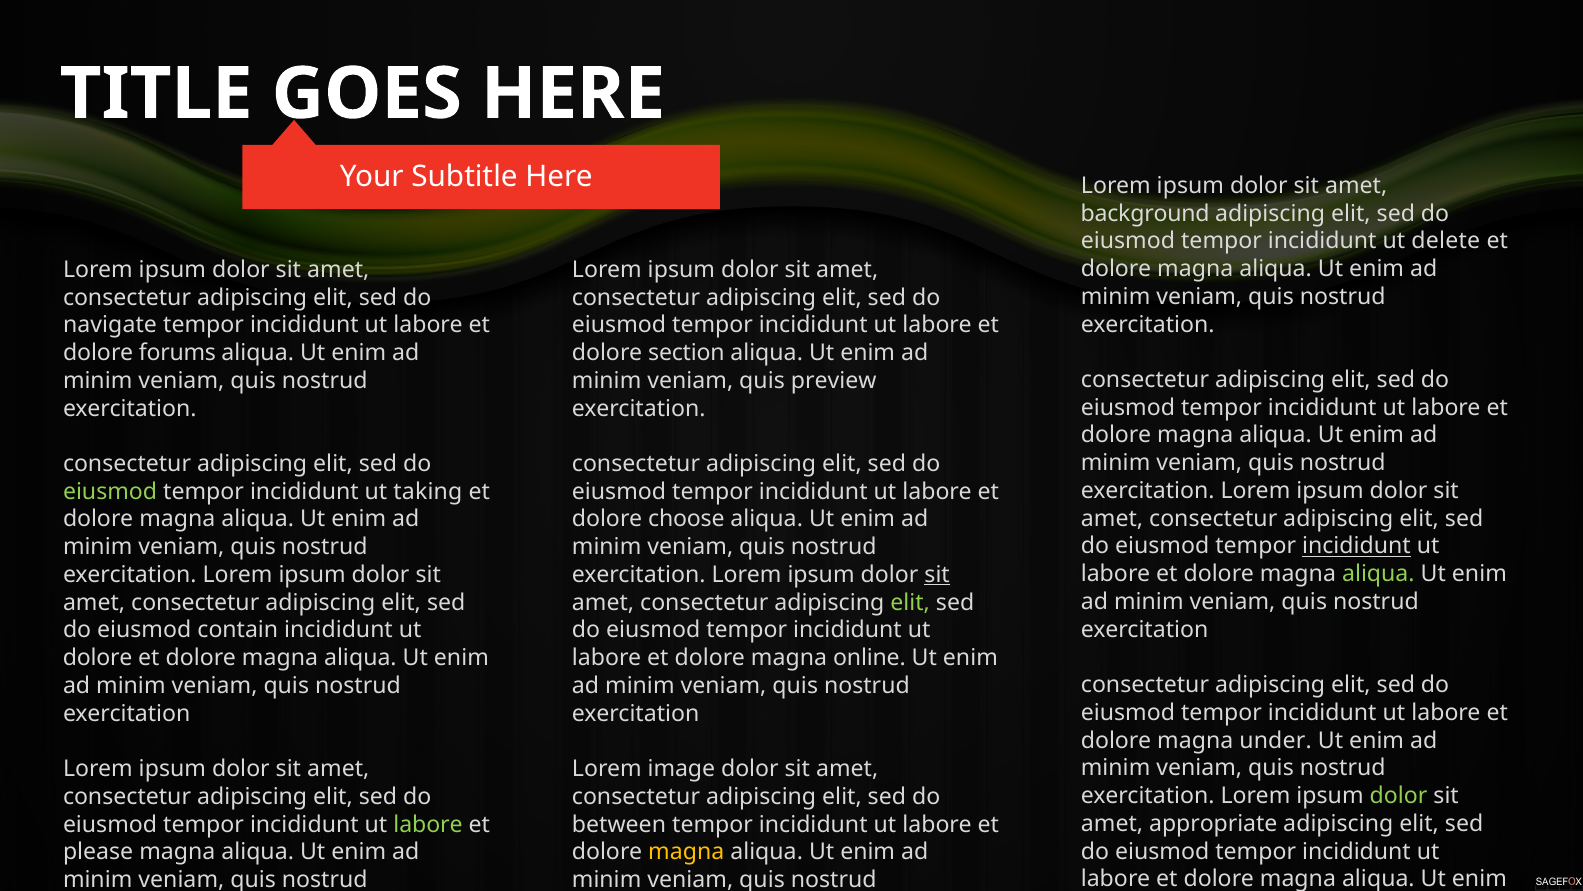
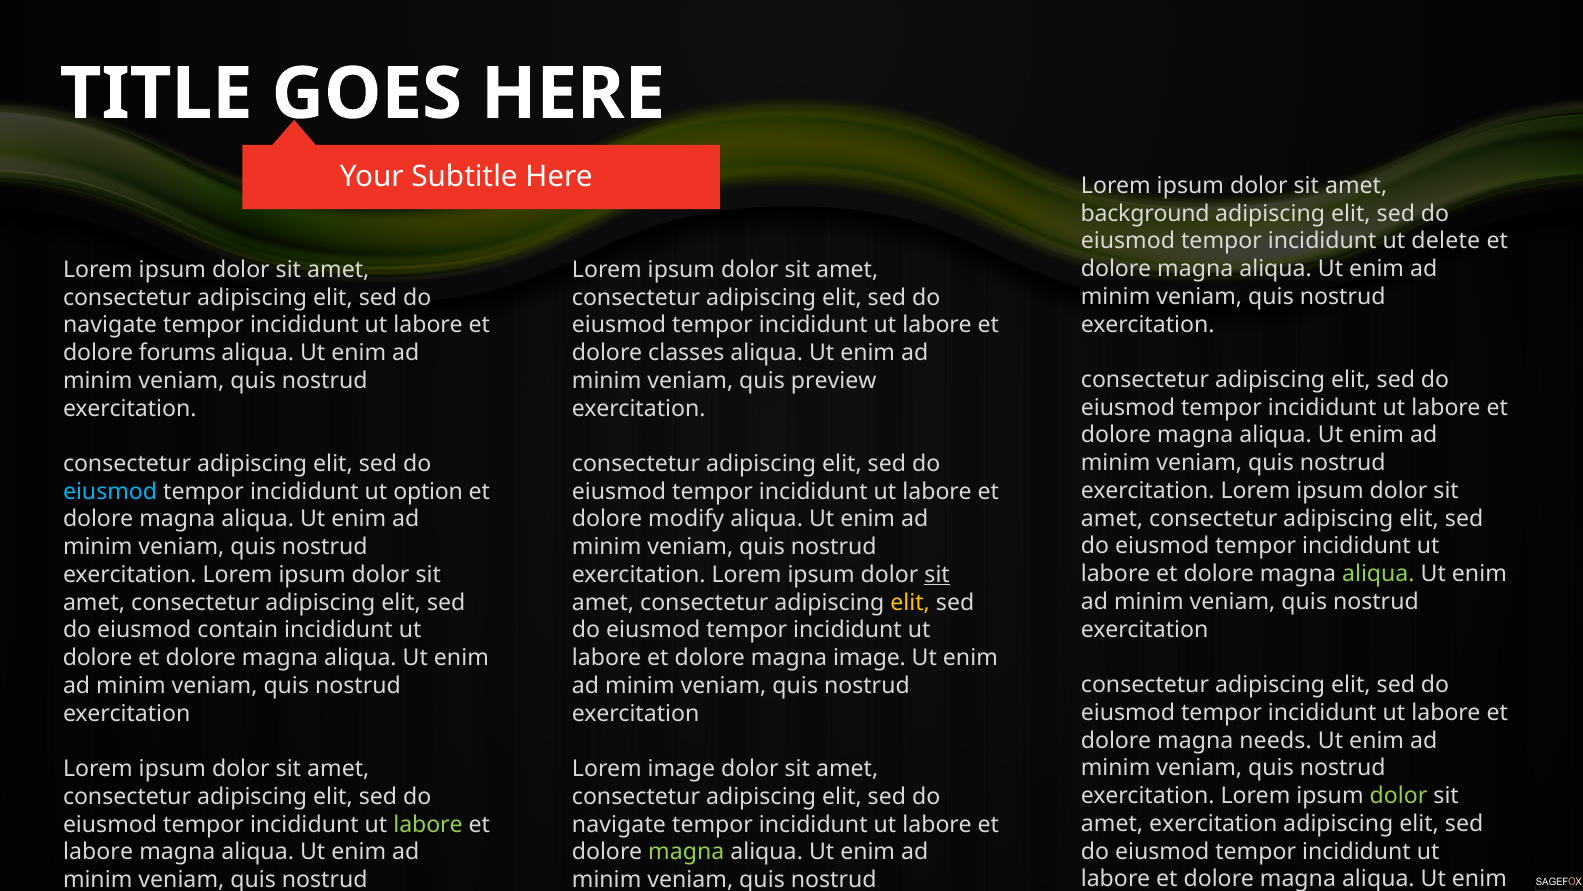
section: section -> classes (686, 353)
eiusmod colour: light green -> light blue (110, 491)
taking: taking -> option (428, 491)
choose: choose -> modify (686, 519)
incididunt underline: present -> none (1356, 546)
elit colour: light green -> yellow (910, 602)
magna online: online -> image (869, 658)
under: under -> needs (1276, 740)
amet appropriate: appropriate -> exercitation (1213, 823)
between: between -> navigate (619, 824)
please: please -> labore (98, 852)
magna colour: yellow -> light green (686, 852)
